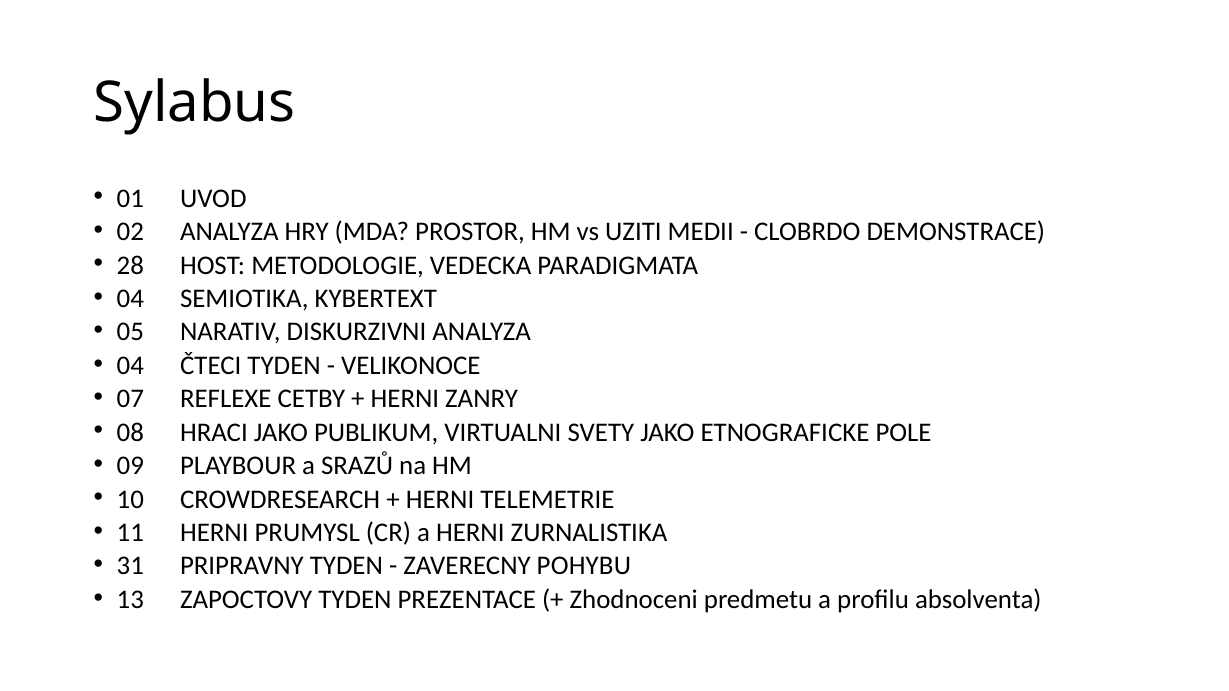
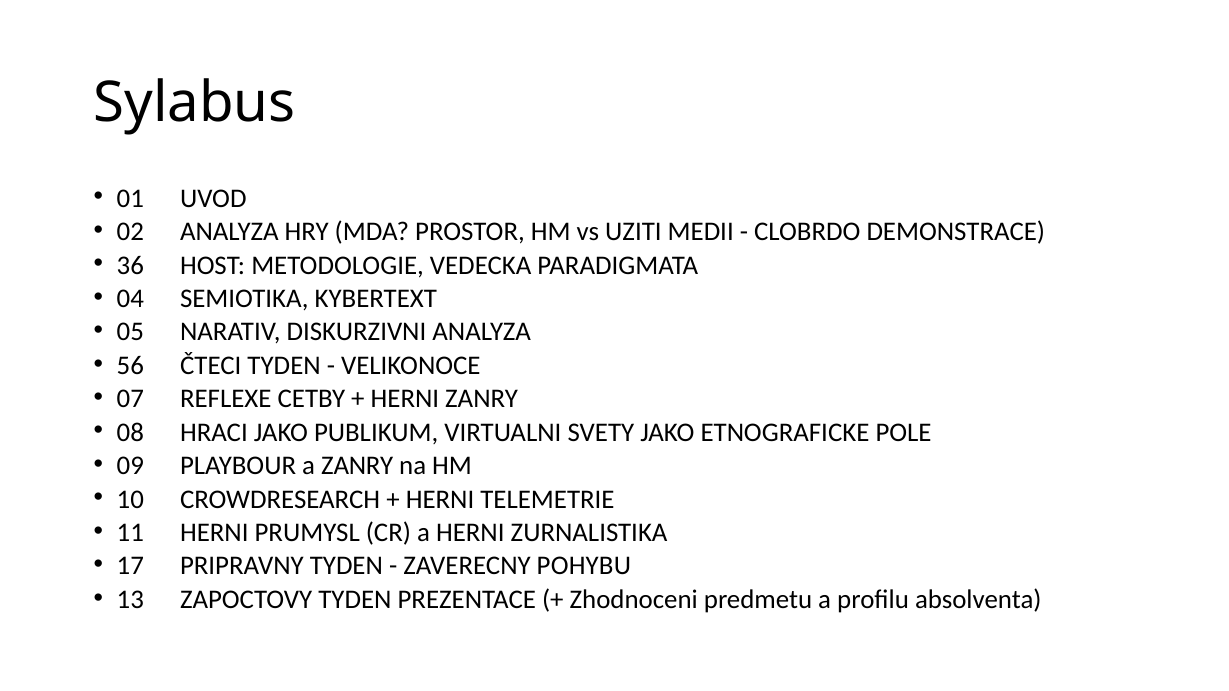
28: 28 -> 36 (130, 265)
04: 04 -> 56 (130, 366)
a SRAZŮ: SRAZŮ -> ZANRY (357, 466)
31: 31 -> 17 (130, 566)
